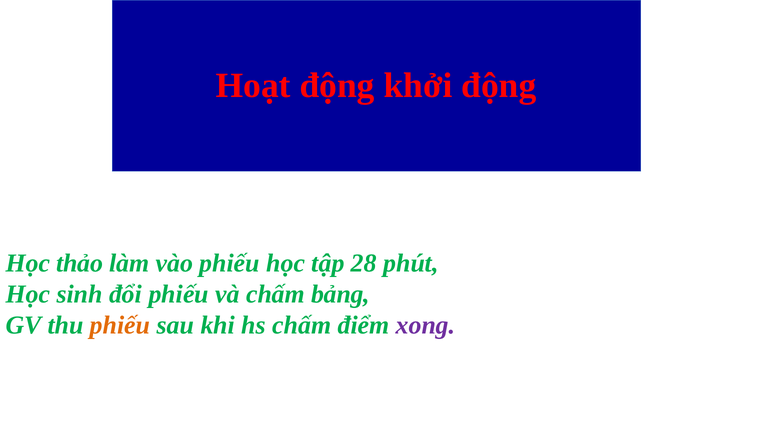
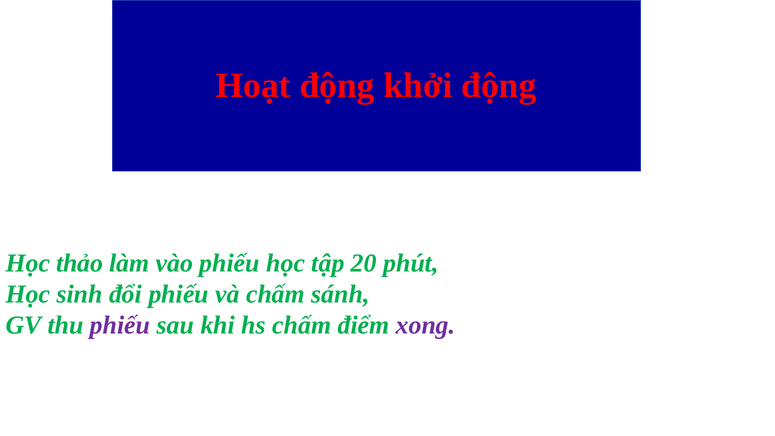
28: 28 -> 20 (364, 263)
bảng: bảng -> sánh (340, 294)
phiếu colour: orange -> purple (120, 325)
